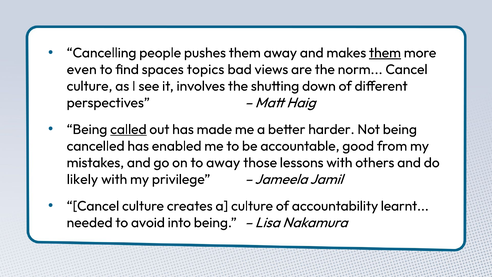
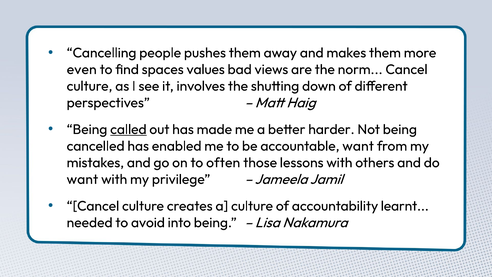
them underline: present -> none (385, 53)
topics: topics -> values (206, 69)
accountable good: good -> want (358, 146)
to away: away -> often (223, 163)
likely: likely -> want (82, 179)
